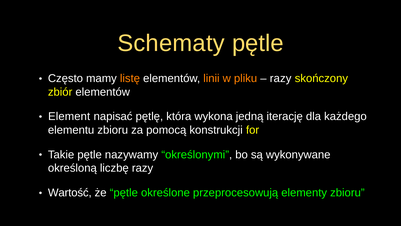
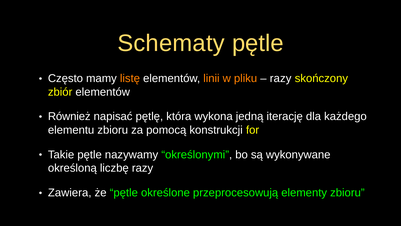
Element: Element -> Również (69, 116)
Wartość: Wartość -> Zawiera (70, 192)
